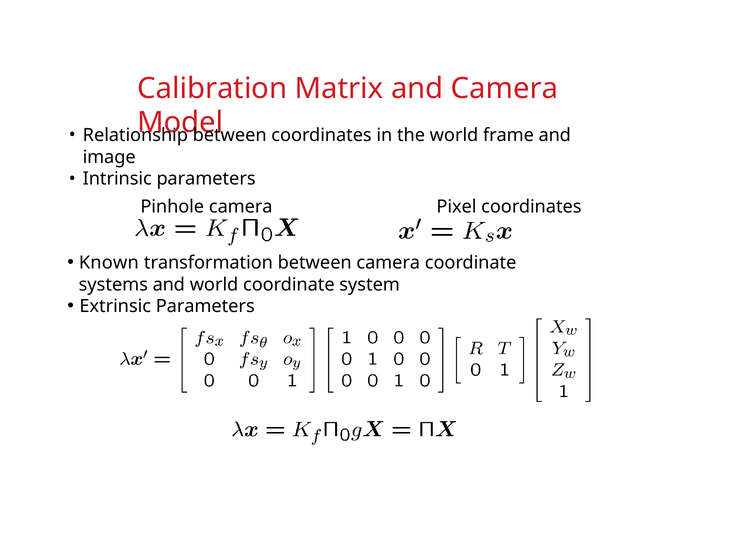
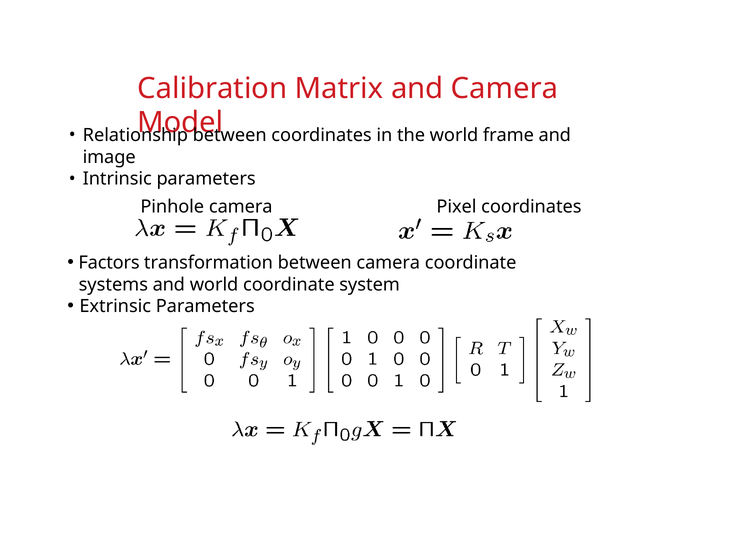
Known: Known -> Factors (109, 263)
